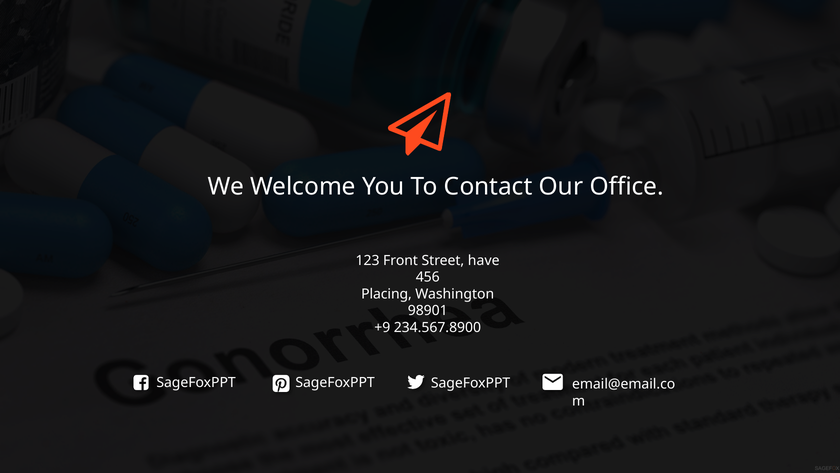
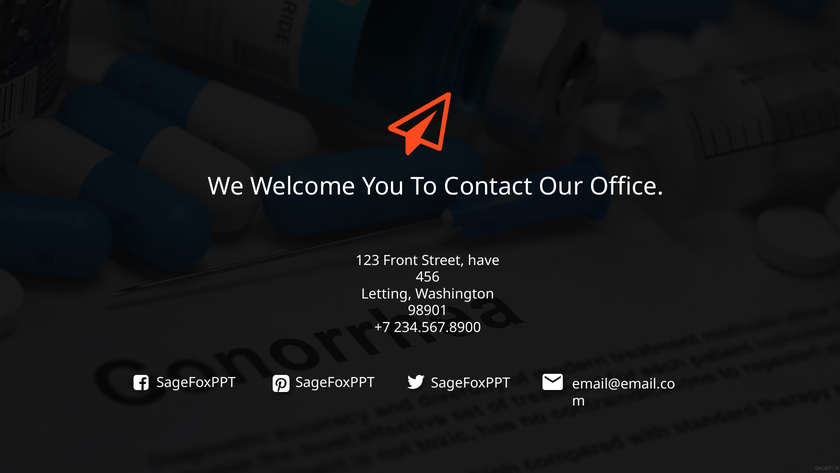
Placing: Placing -> Letting (386, 294)
+9: +9 -> +7 (382, 327)
